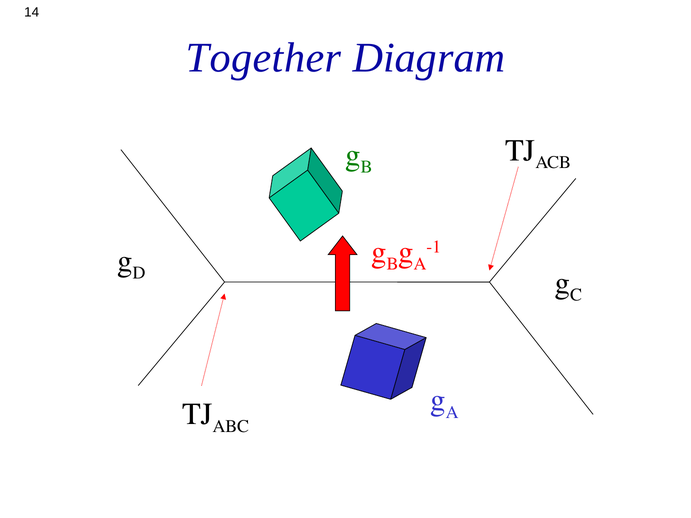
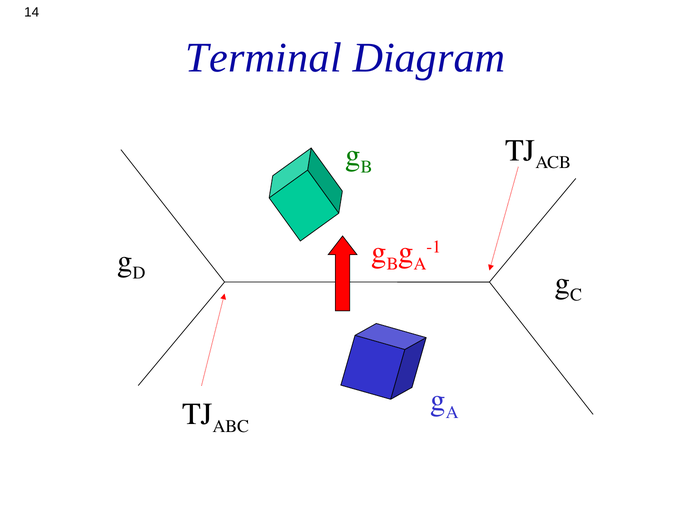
Together: Together -> Terminal (264, 58)
